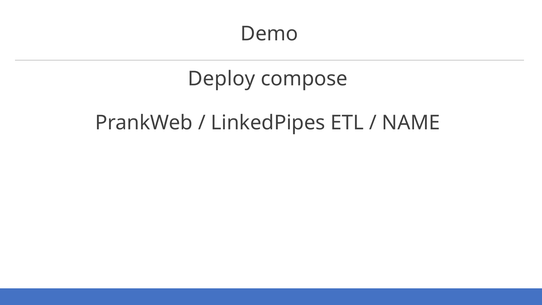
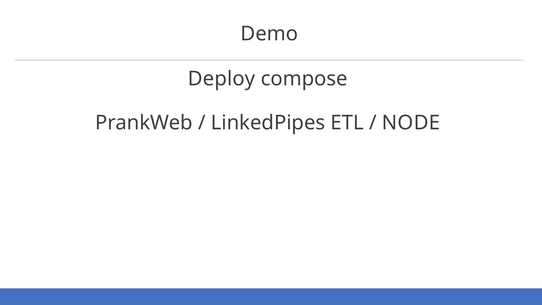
NAME: NAME -> NODE (411, 123)
